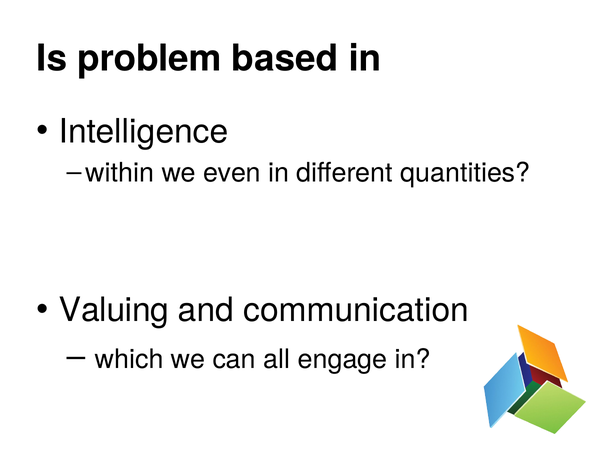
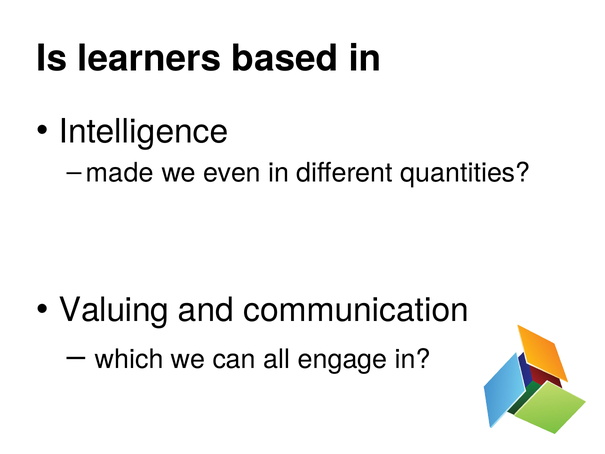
problem: problem -> learners (149, 59)
within: within -> made (120, 173)
